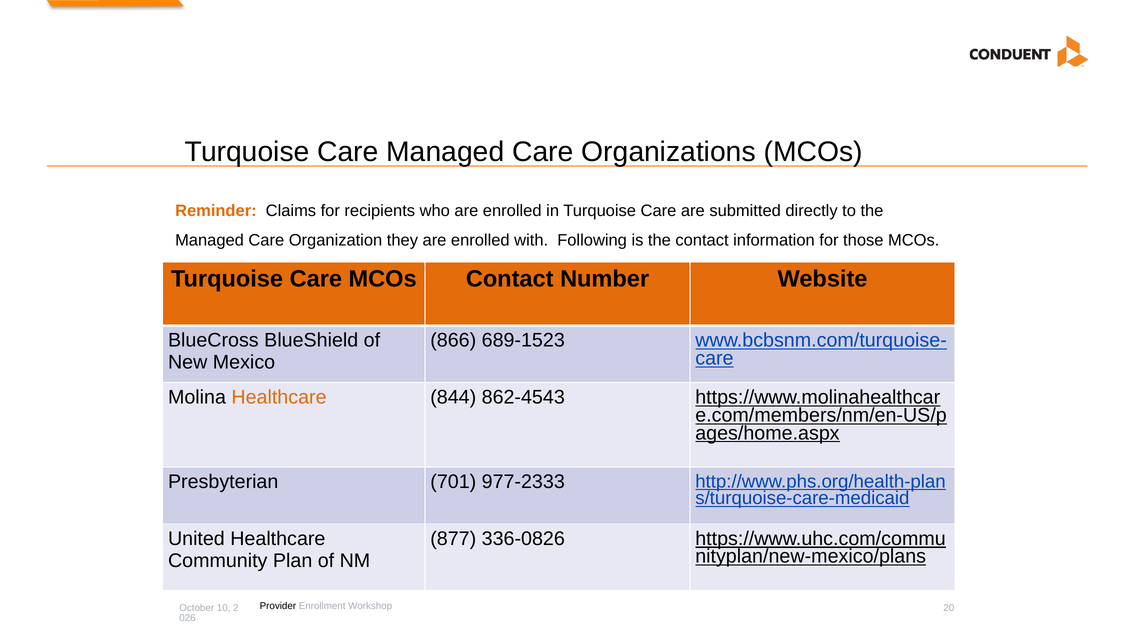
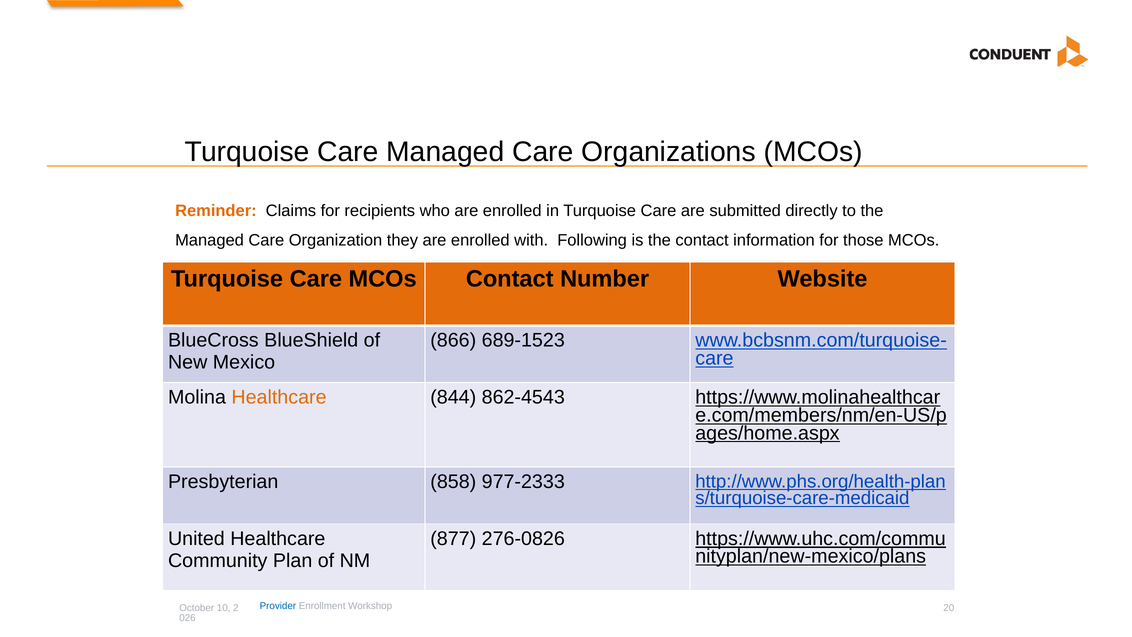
701: 701 -> 858 (453, 482)
336-0826: 336-0826 -> 276-0826 (523, 538)
Provider colour: black -> blue (278, 606)
